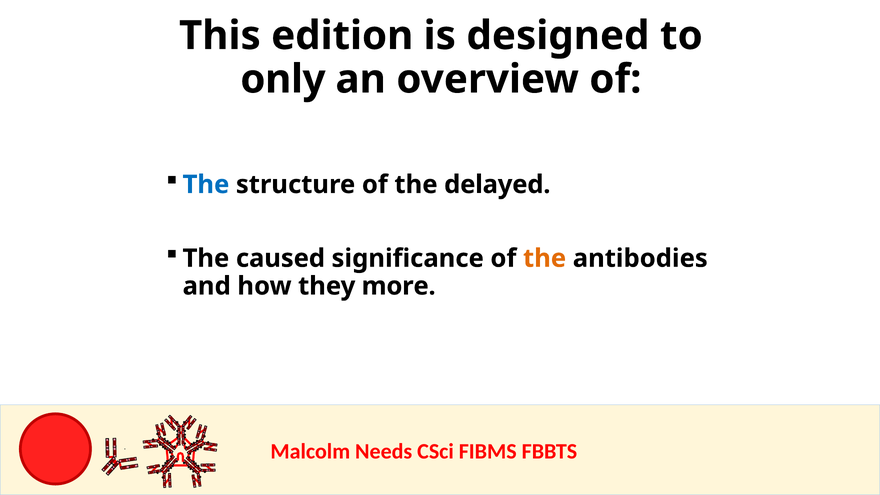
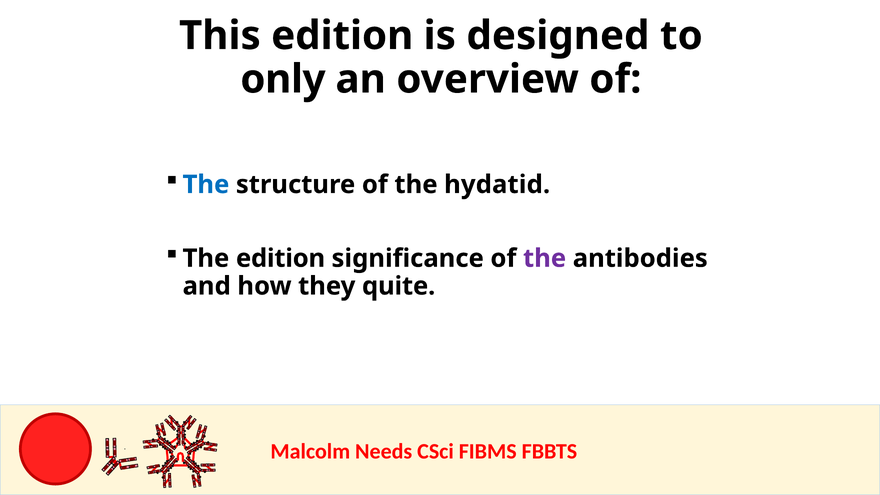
delayed: delayed -> hydatid (497, 185)
The caused: caused -> edition (281, 258)
the colour: orange -> purple (545, 258)
more: more -> quite (399, 286)
